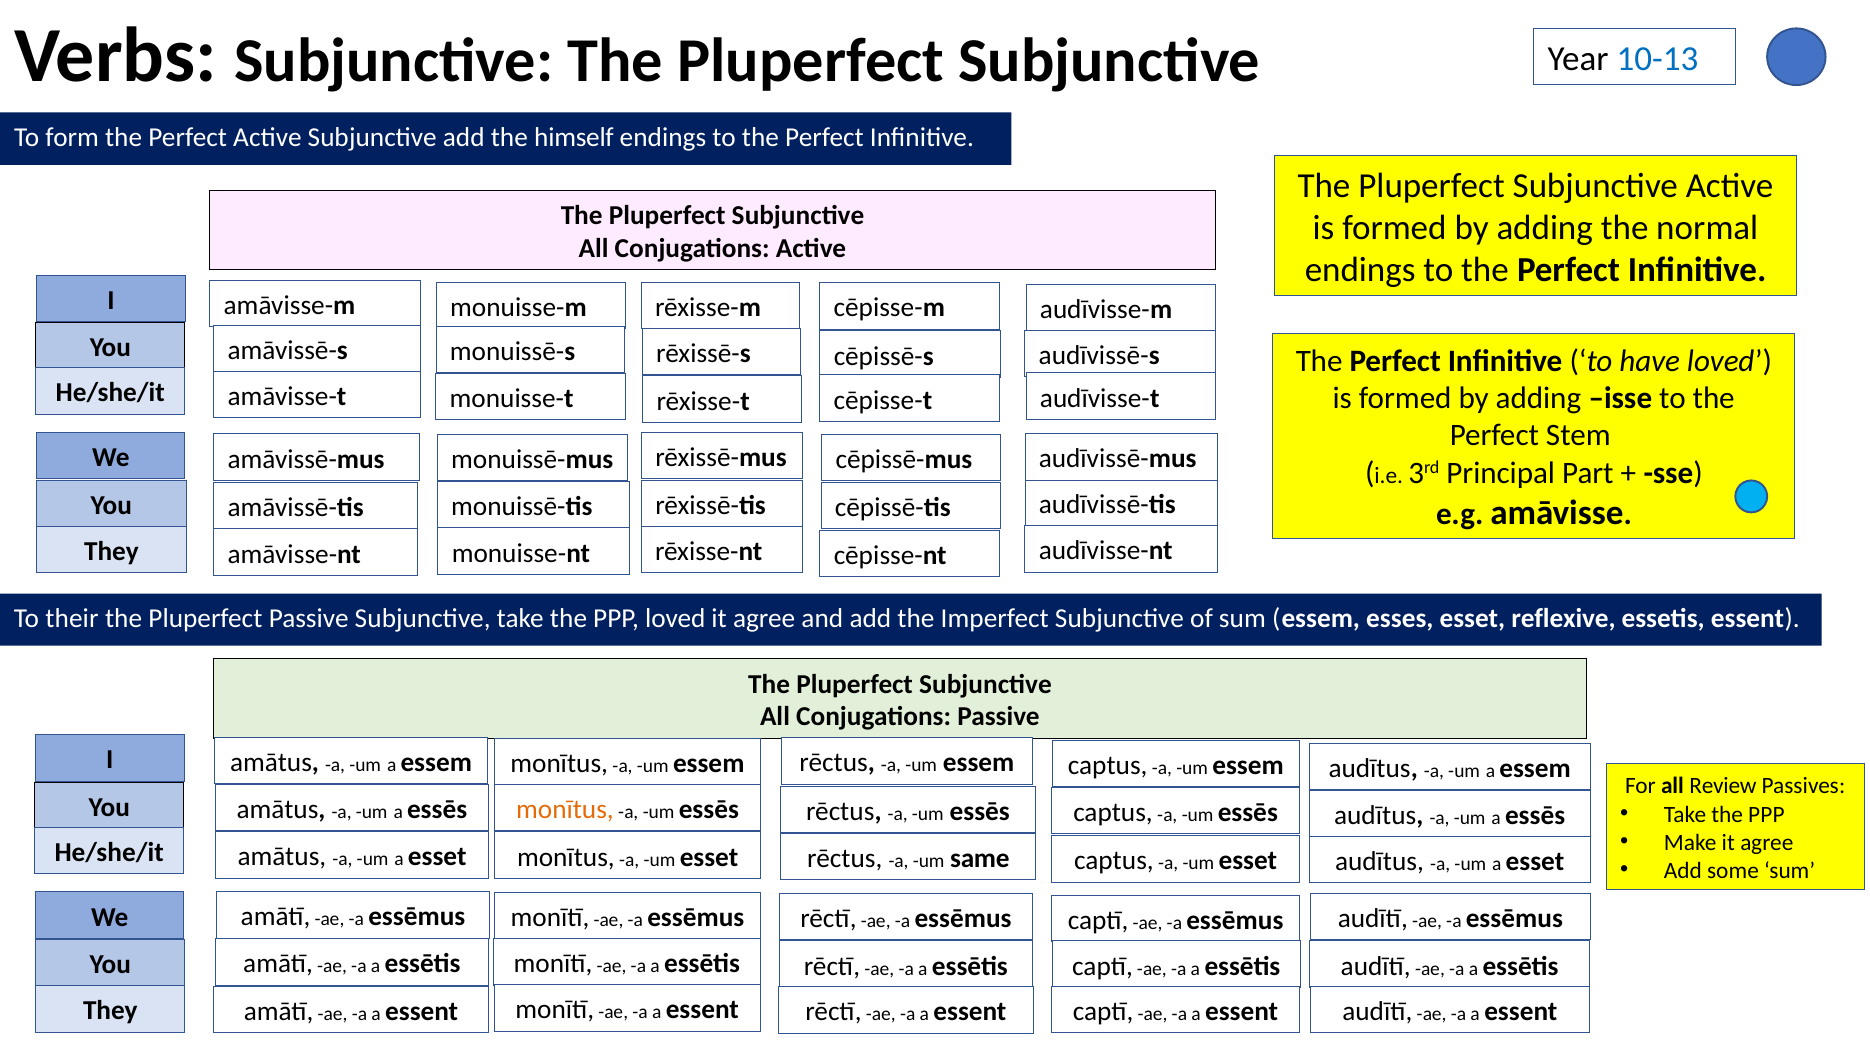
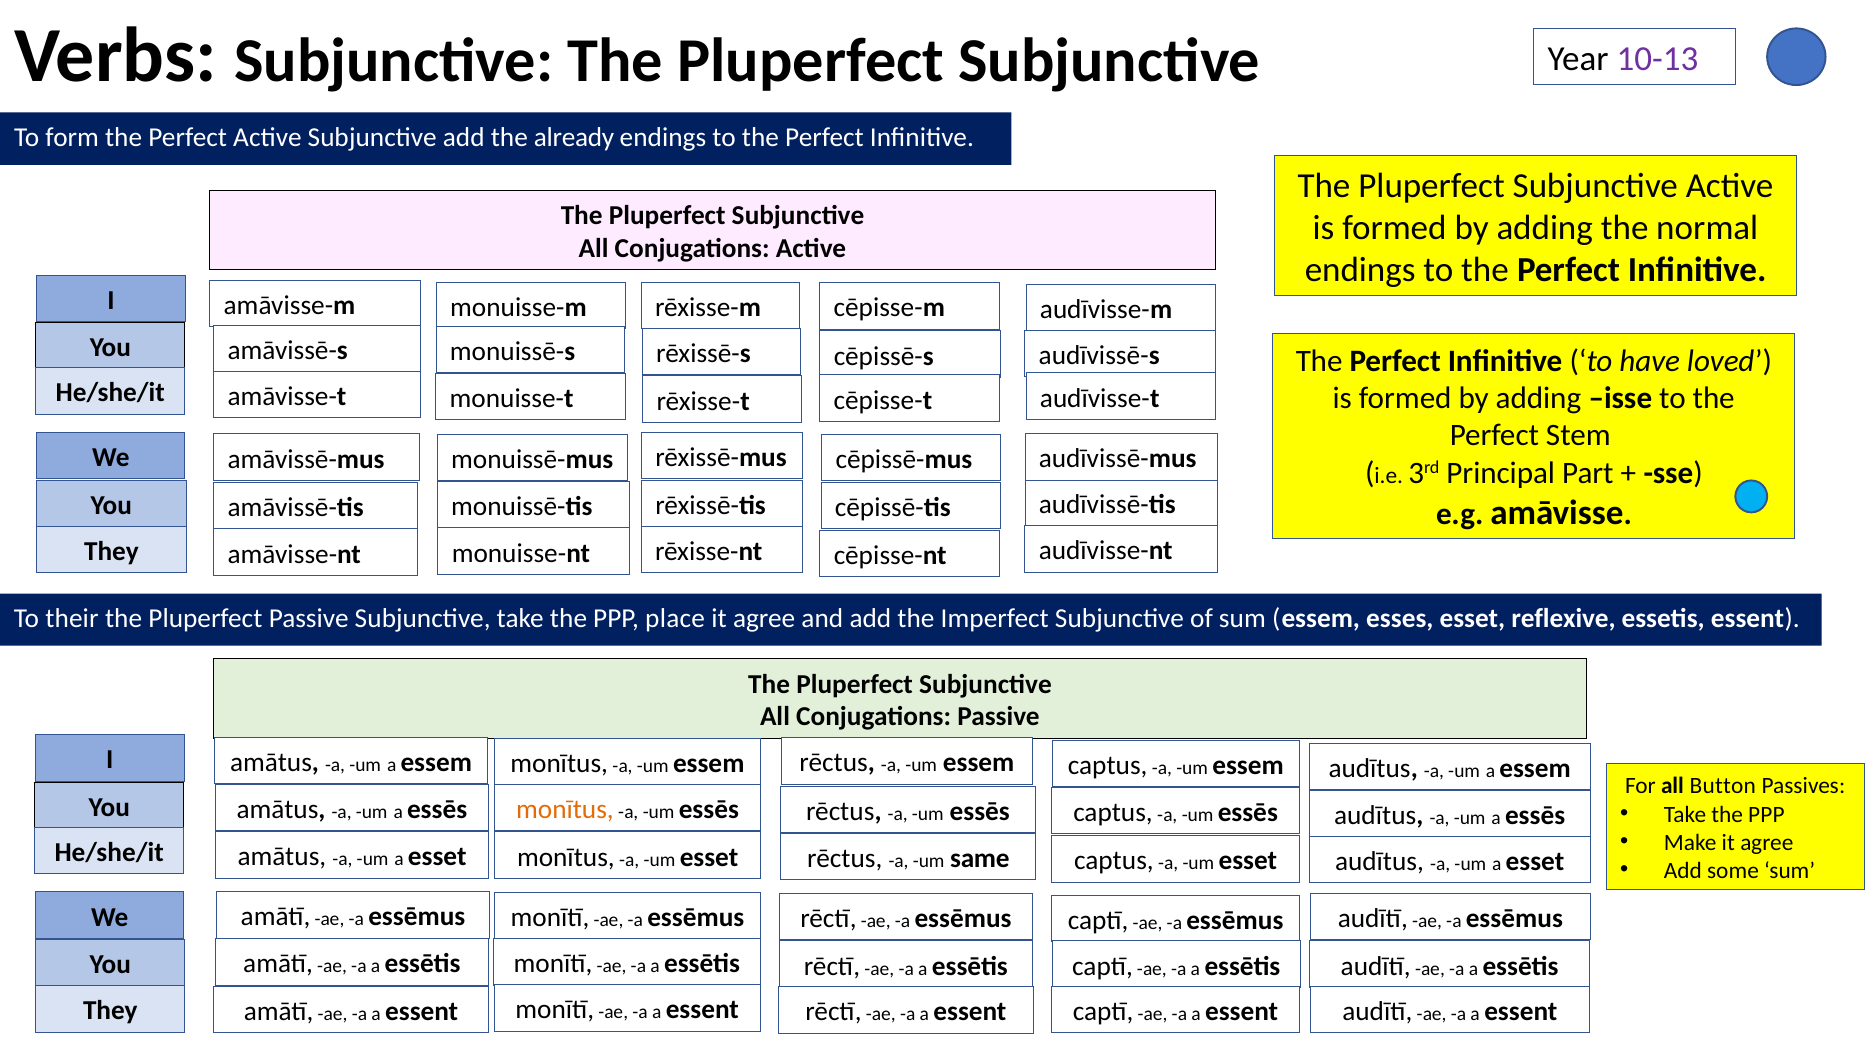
10-13 colour: blue -> purple (1657, 59)
himself: himself -> already (574, 138)
PPP loved: loved -> place (675, 619)
Review: Review -> Button (1723, 786)
